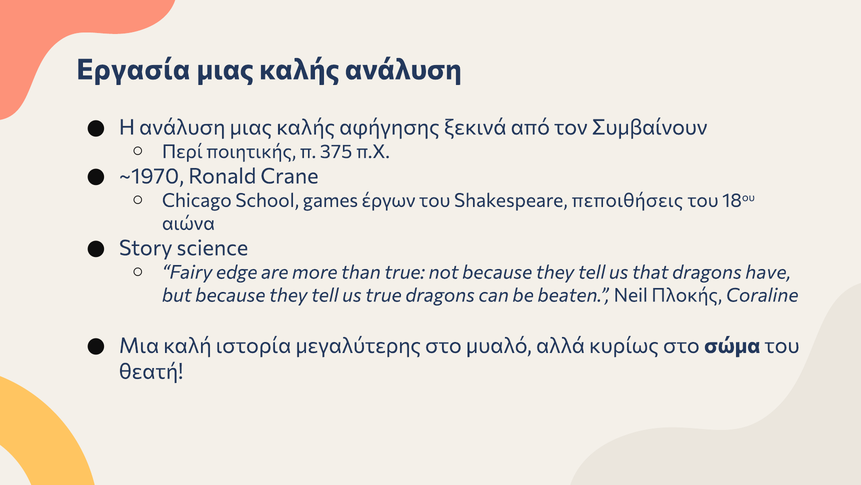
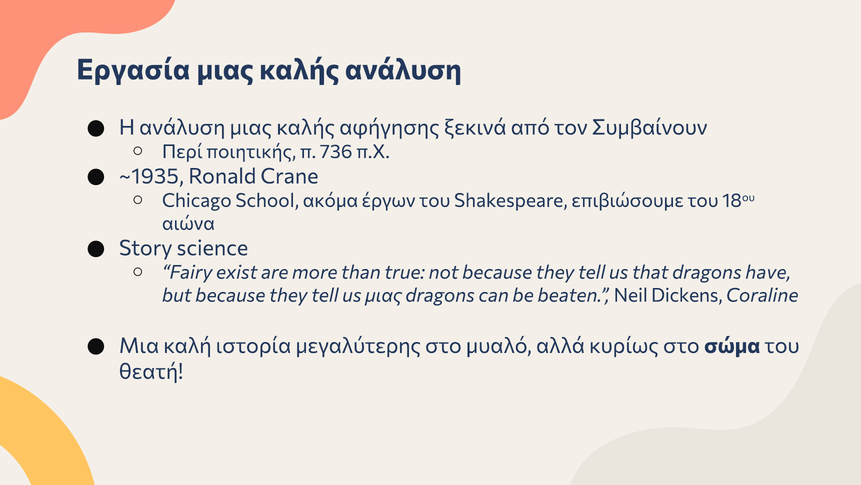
375: 375 -> 736 (336, 152)
~1970: ~1970 -> ~1935 (151, 176)
games: games -> ακόμα (330, 200)
πεποιθήσεις: πεποιθήσεις -> επιβιώσουμε (628, 200)
edge: edge -> exist (237, 272)
us true: true -> μιας (384, 295)
Πλοκής: Πλοκής -> Dickens (687, 295)
